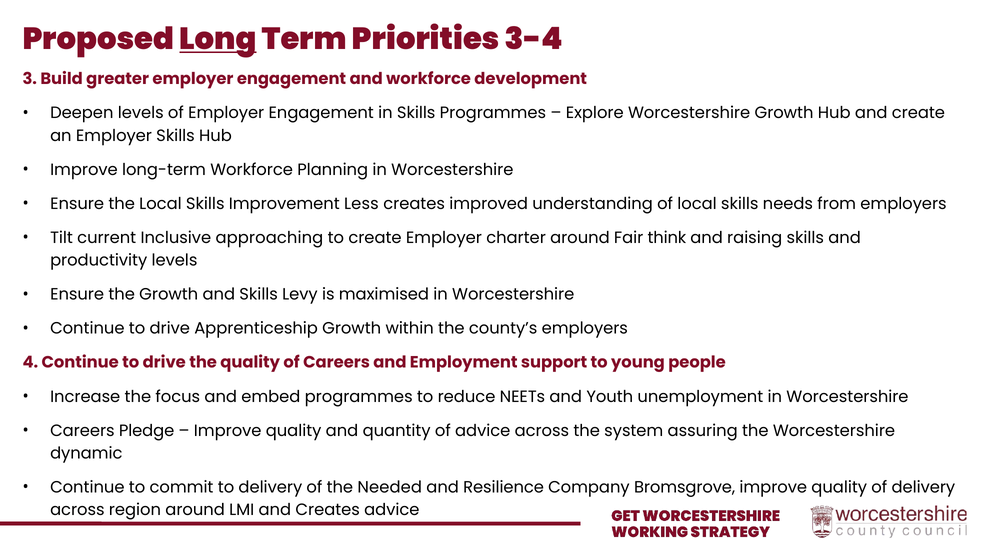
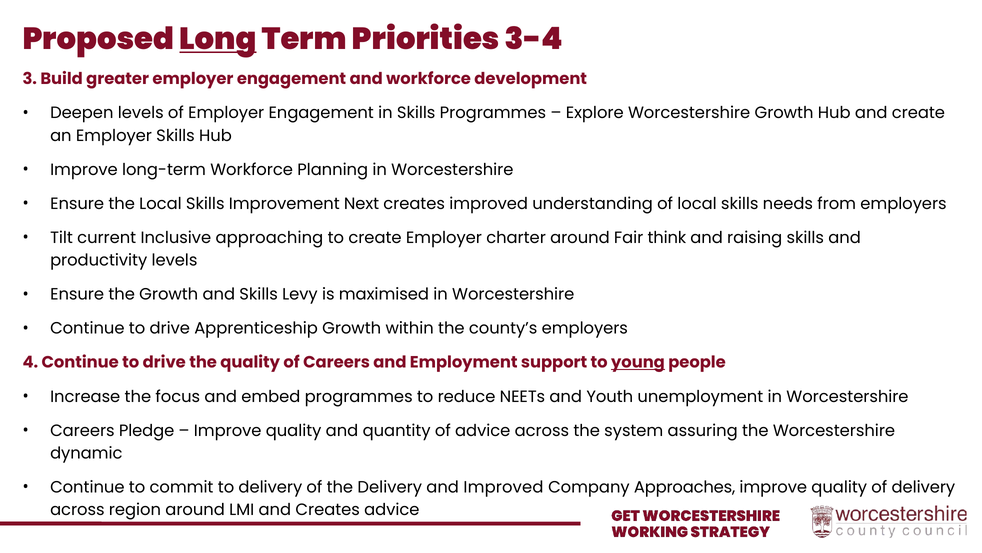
Less: Less -> Next (362, 204)
young underline: none -> present (638, 362)
the Needed: Needed -> Delivery (390, 487)
and Resilience: Resilience -> Improved (503, 487)
Bromsgrove: Bromsgrove -> Approaches (685, 487)
